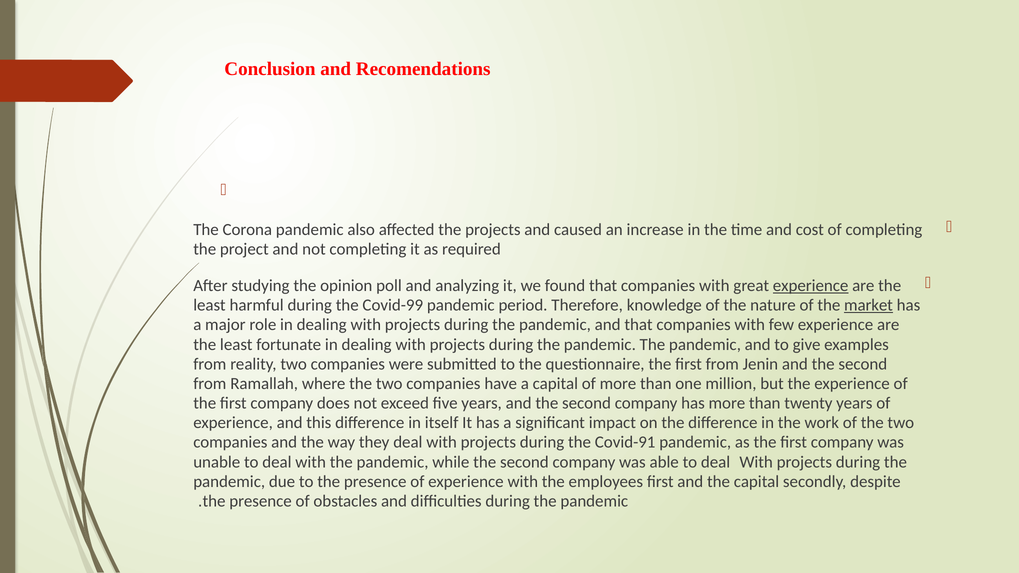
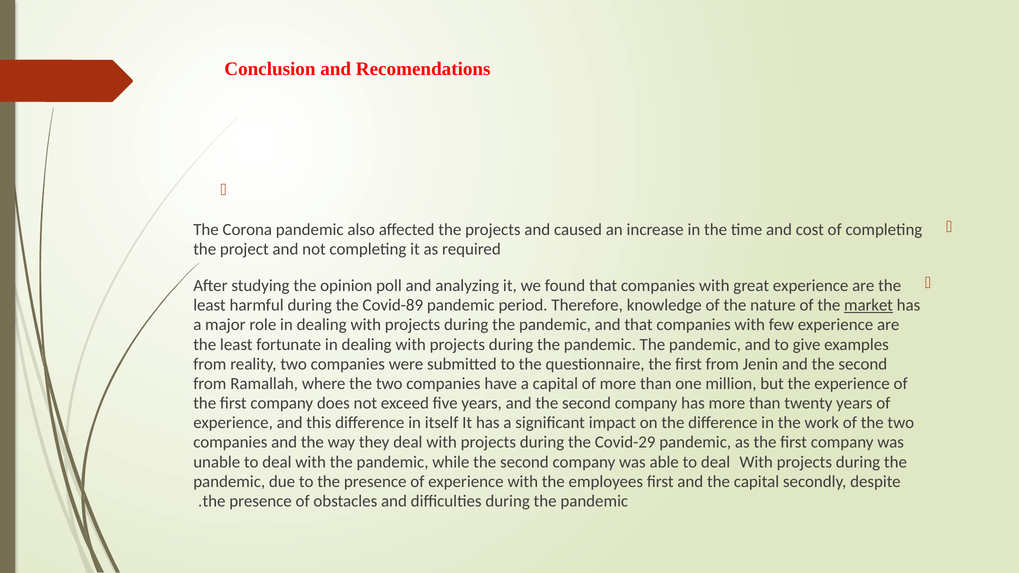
experience underline: present -> none (811, 286)
Covid-99: Covid-99 -> Covid-89 (393, 305)
Covid-91: Covid-91 -> Covid-29 (625, 443)
